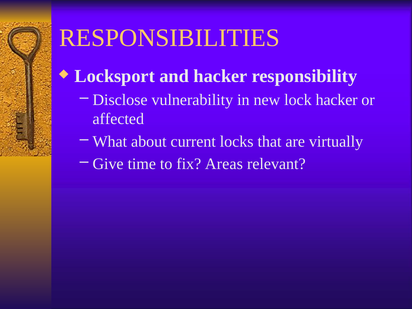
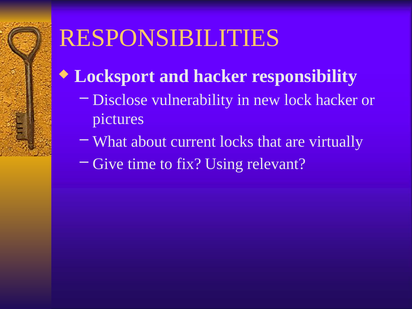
affected: affected -> pictures (118, 119)
Areas: Areas -> Using (224, 164)
